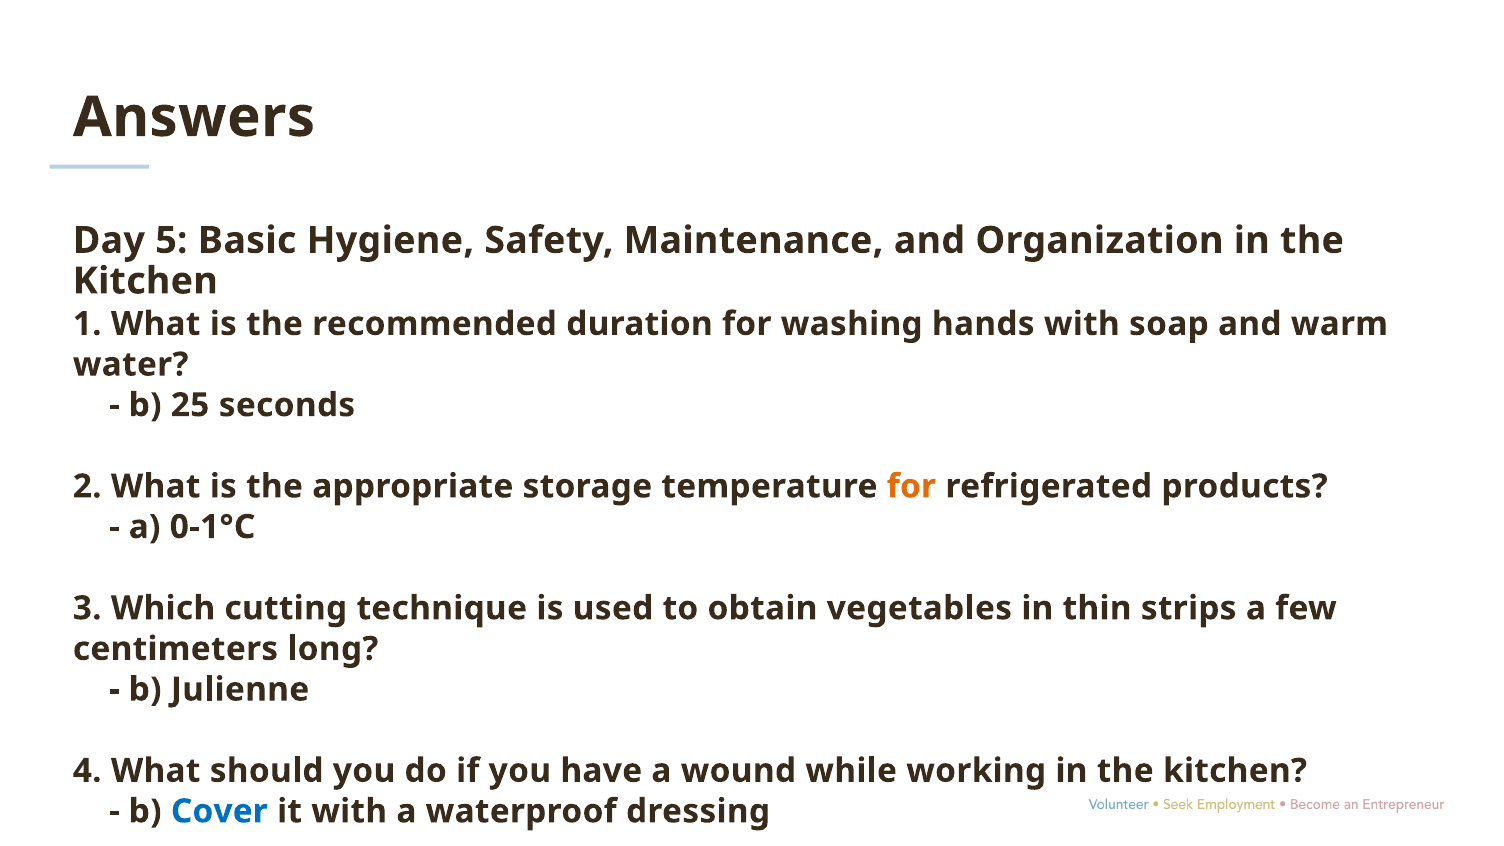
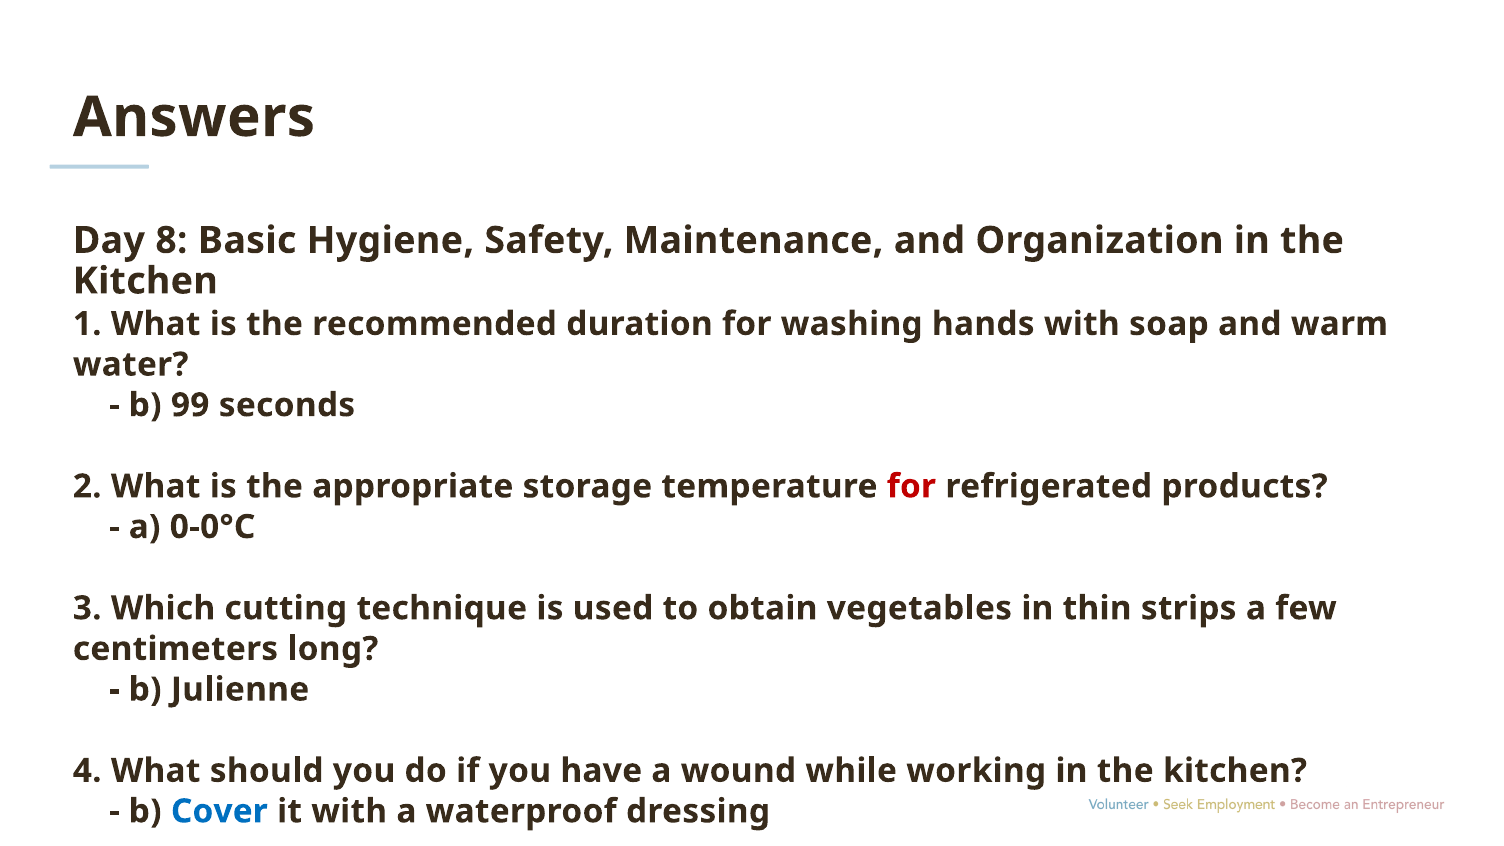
Day 5: 5 -> 8 (171, 240)
25: 25 -> 99 (190, 405)
for colour: orange -> red (911, 486)
0-1°C: 0-1°C -> 0-0°C (213, 527)
